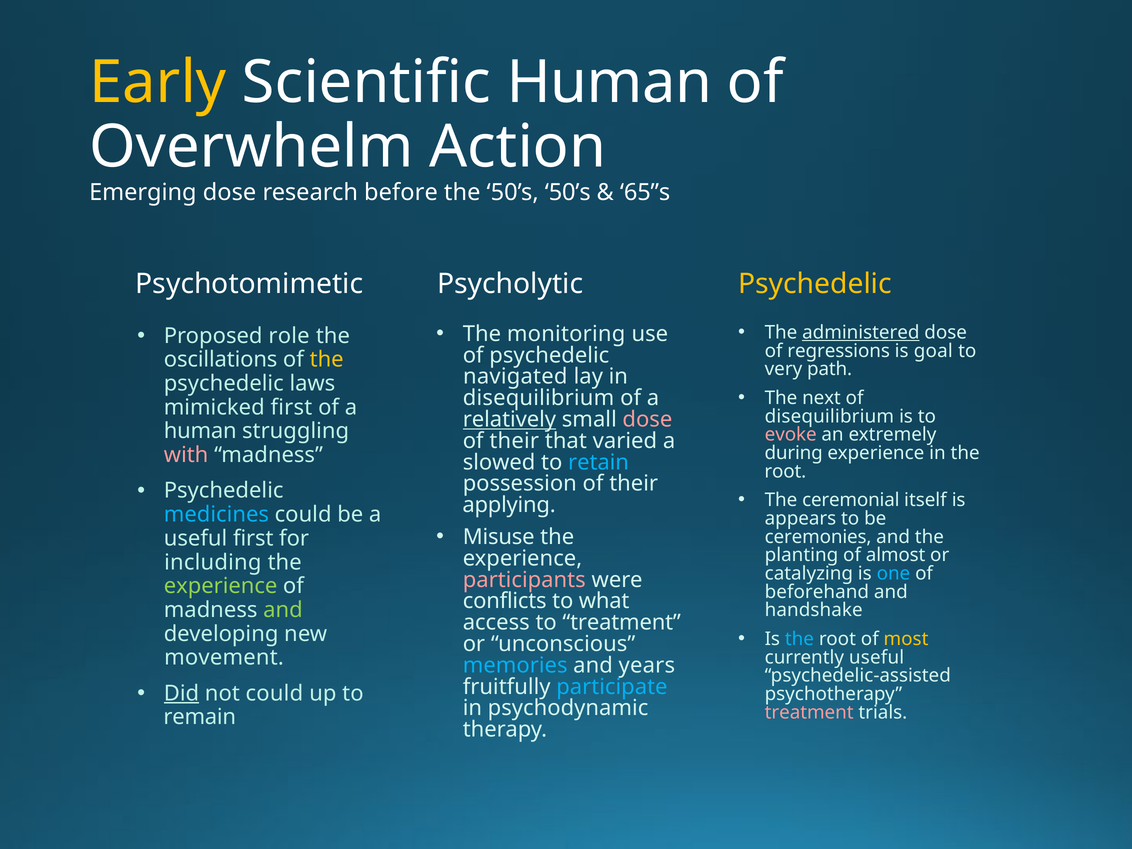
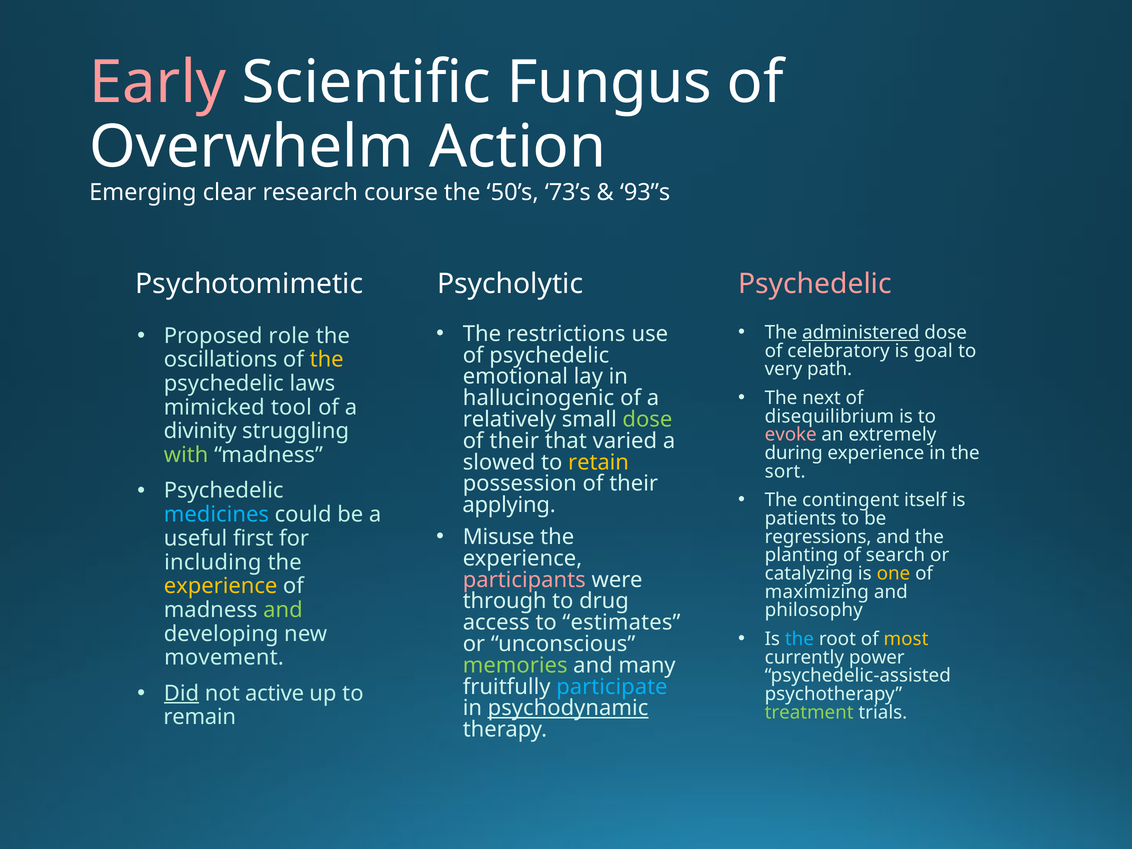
Early colour: yellow -> pink (158, 83)
Scientific Human: Human -> Fungus (609, 83)
Emerging dose: dose -> clear (230, 192)
before: before -> course (401, 192)
50’s 50’s: 50’s -> 73’s (568, 192)
65”s: 65”s -> 93”s (645, 192)
Psychedelic colour: yellow -> pink (815, 284)
monitoring: monitoring -> restrictions (566, 334)
regressions: regressions -> celebratory (839, 351)
navigated: navigated -> emotional (515, 377)
disequilibrium: disequilibrium -> hallucinogenic (539, 398)
mimicked first: first -> tool (291, 407)
relatively underline: present -> none (509, 419)
dose colour: pink -> light green (647, 419)
human: human -> divinity (200, 431)
with colour: pink -> light green (186, 455)
retain colour: light blue -> yellow (599, 462)
root: root -> sort (785, 471)
ceremonial: ceremonial -> contingent (851, 500)
appears: appears -> patients (800, 519)
ceremonies: ceremonies -> regressions (818, 537)
almost: almost -> search (895, 555)
one colour: light blue -> yellow (893, 574)
experience colour: light green -> yellow (221, 586)
beforehand: beforehand -> maximizing (817, 592)
conflicts: conflicts -> through (505, 601)
what: what -> drug (604, 601)
handshake: handshake -> philosophy (814, 610)
to treatment: treatment -> estimates (622, 623)
currently useful: useful -> power (877, 657)
memories colour: light blue -> light green (515, 665)
years: years -> many (647, 665)
not could: could -> active (275, 693)
psychodynamic underline: none -> present (568, 708)
treatment colour: pink -> light green (809, 712)
